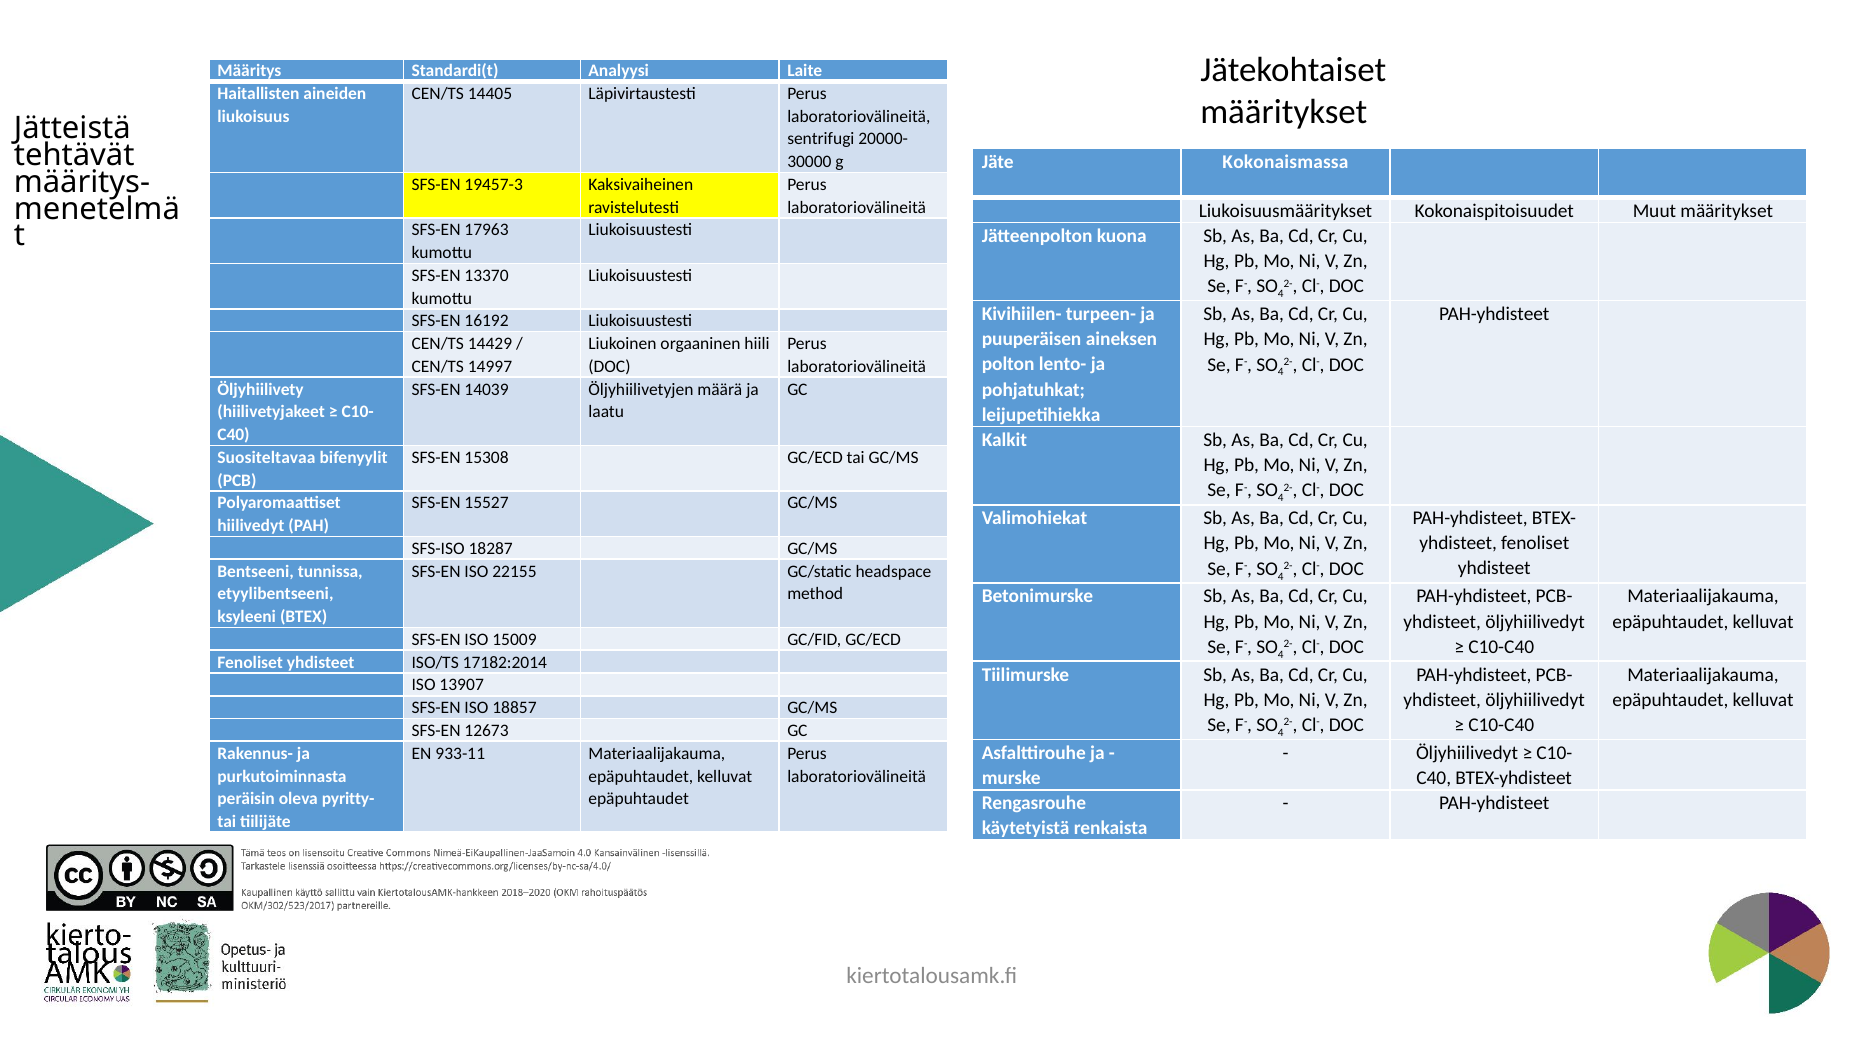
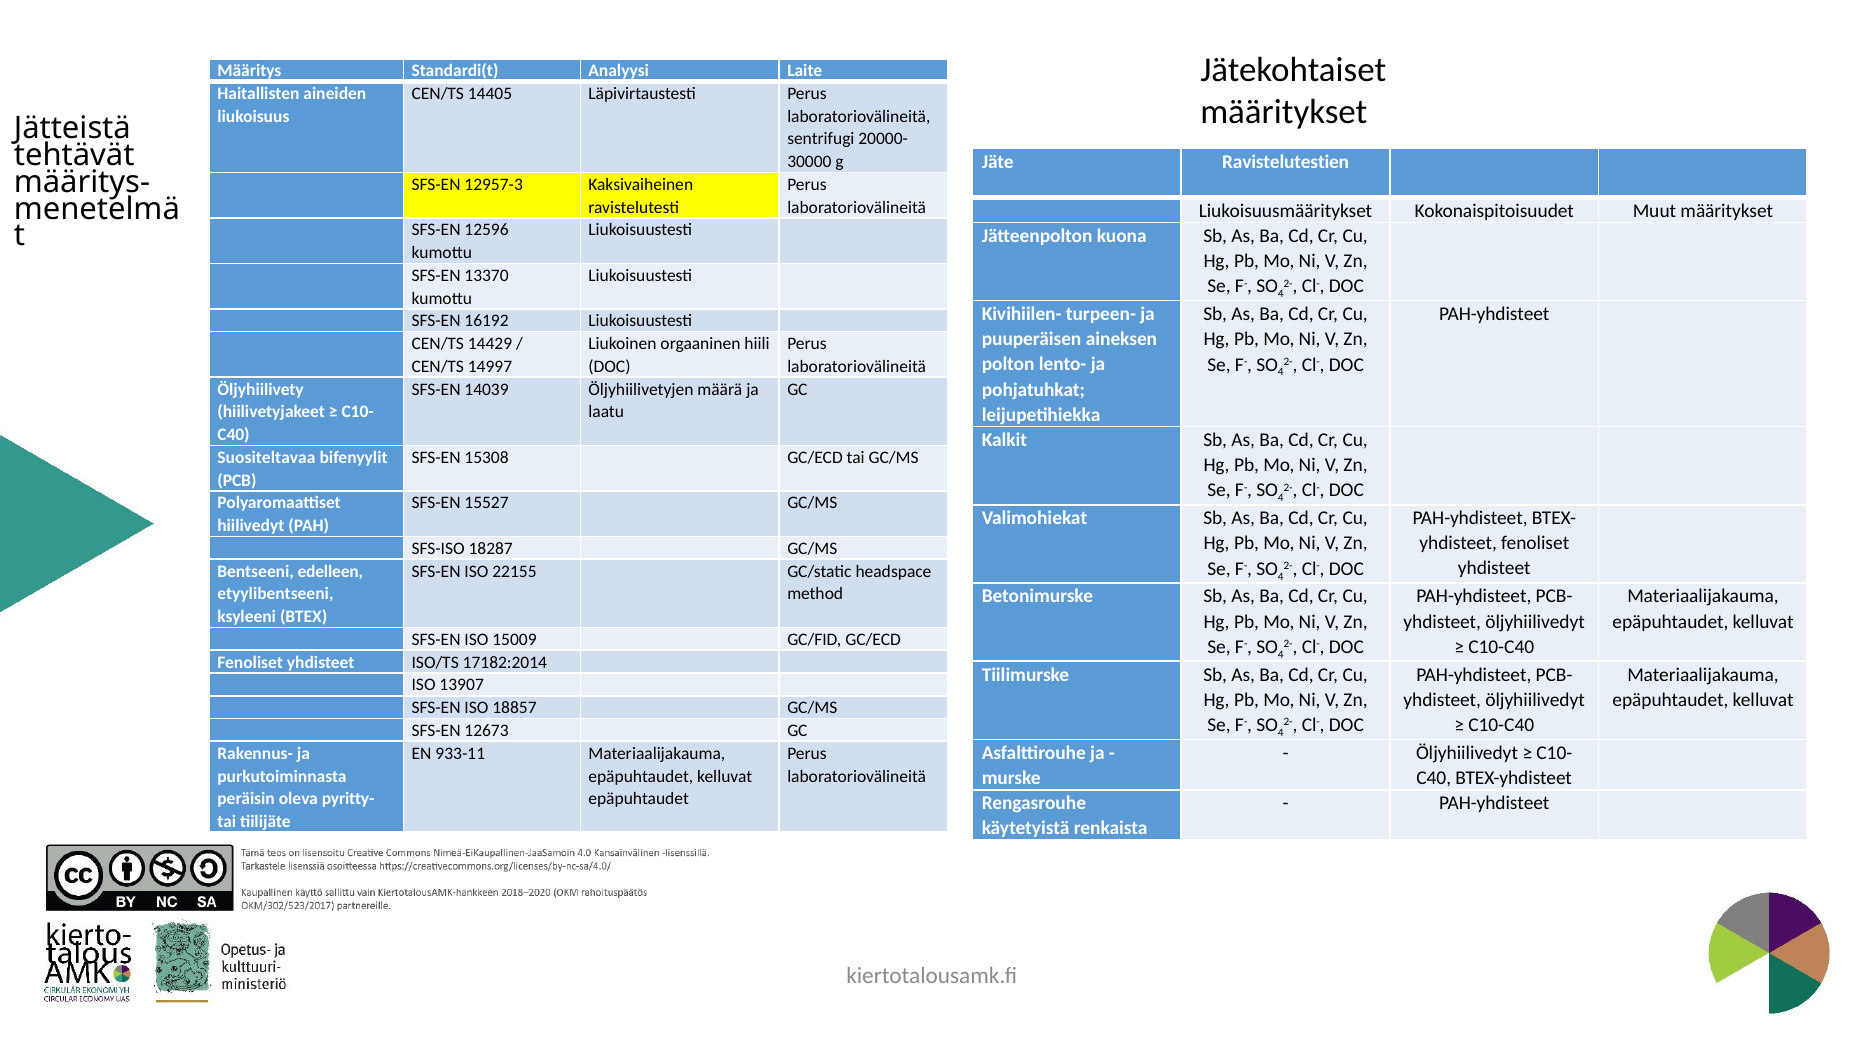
Kokonaismassa: Kokonaismassa -> Ravistelutestien (1286, 162)
19457-3: 19457-3 -> 12957-3 (494, 185)
17963: 17963 -> 12596 (487, 230)
tunnissa: tunnissa -> edelleen (330, 572)
